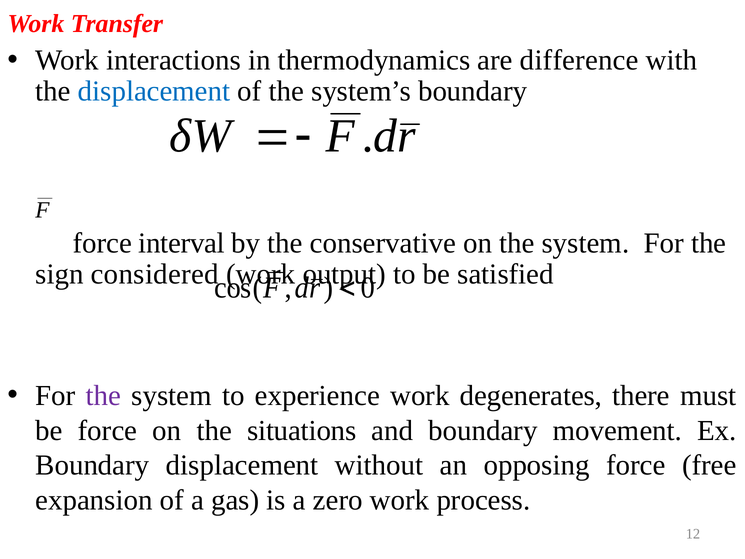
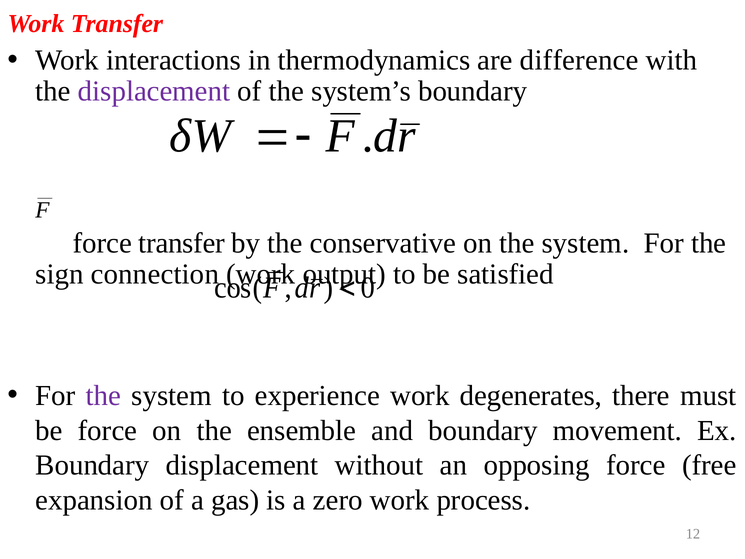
displacement colour: blue -> purple (154, 91)
force interval: interval -> transfer (182, 243)
considered: considered -> connection (155, 274)
situations: situations -> ensemble (302, 430)
